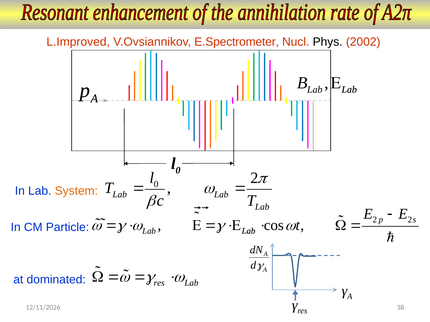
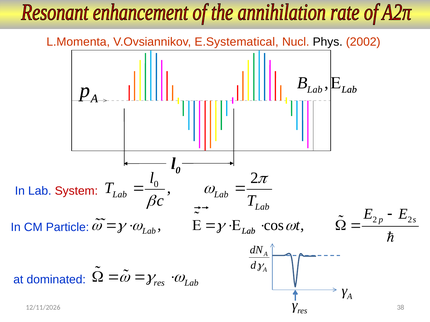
L.Improved: L.Improved -> L.Momenta (78, 42)
E.Spectrometer: E.Spectrometer -> E.Systematical (237, 42)
System colour: orange -> red (76, 191)
